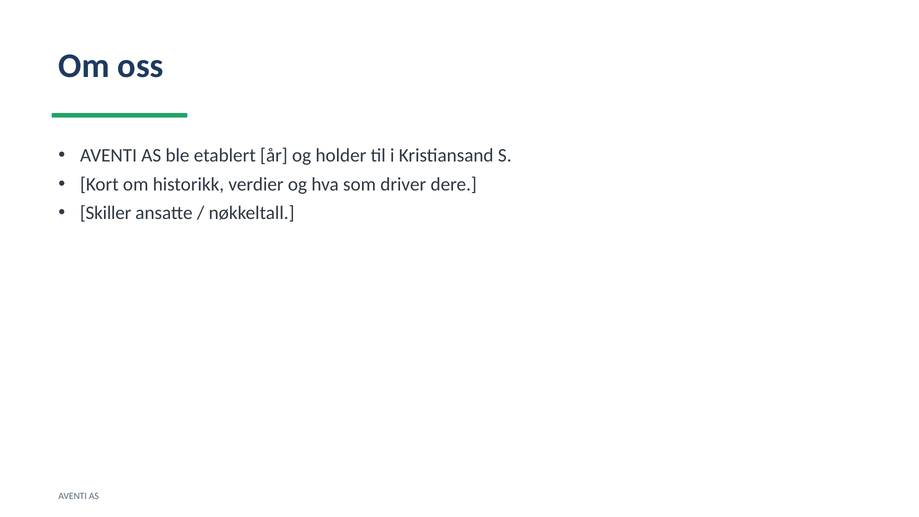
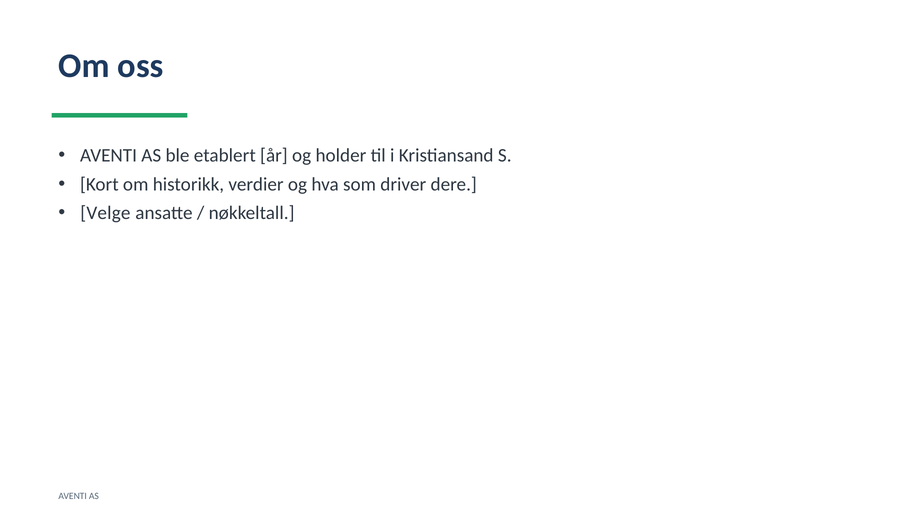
Skiller: Skiller -> Velge (105, 213)
